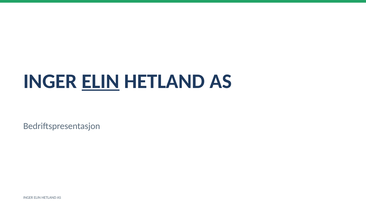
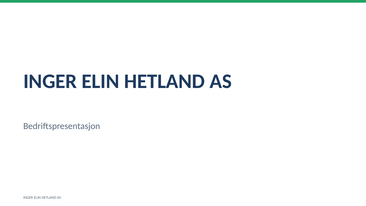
ELIN underline: present -> none (101, 81)
